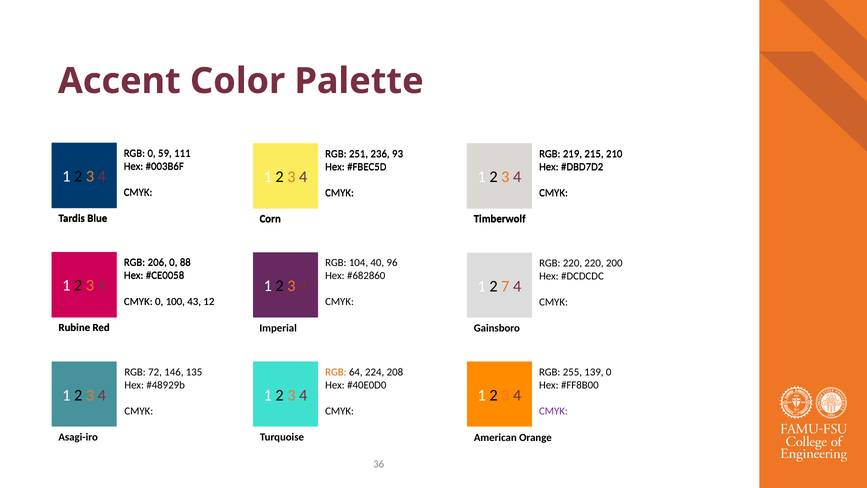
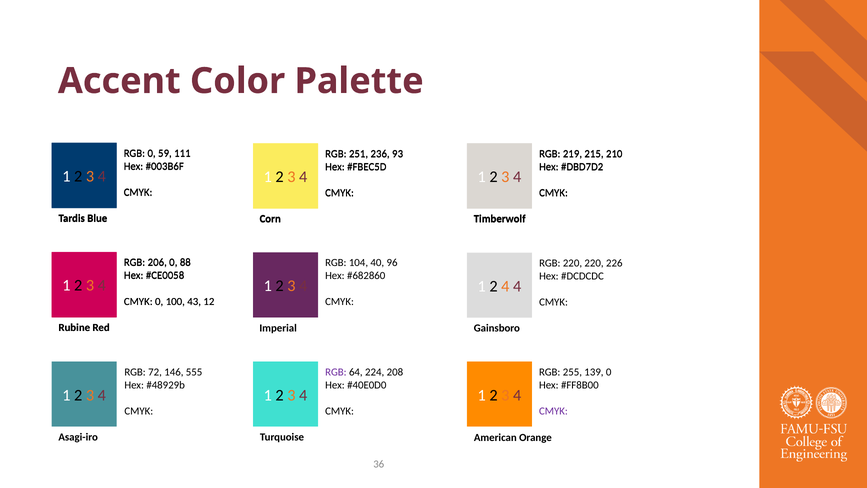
200: 200 -> 226 (614, 263)
2 7: 7 -> 4 (505, 286)
135: 135 -> 555 (194, 372)
RGB colour: orange -> purple (336, 372)
